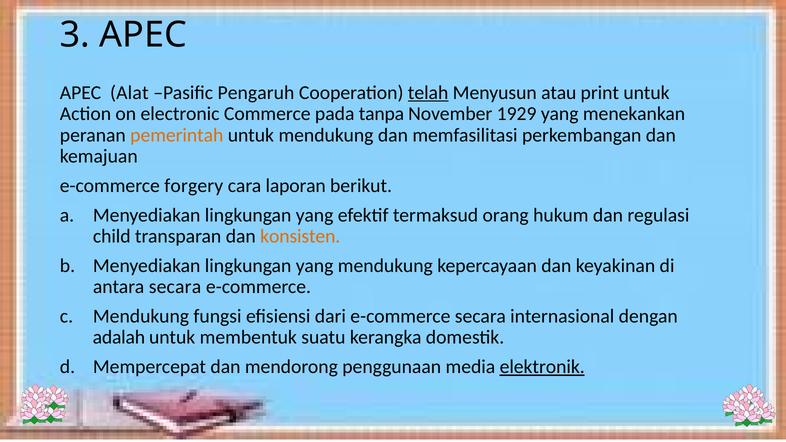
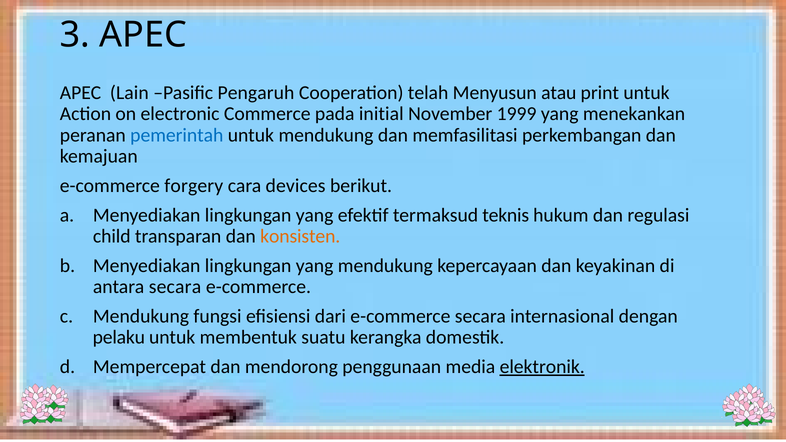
Alat: Alat -> Lain (129, 93)
telah underline: present -> none (428, 93)
tanpa: tanpa -> initial (381, 114)
1929: 1929 -> 1999 (517, 114)
pemerintah colour: orange -> blue (177, 135)
laporan: laporan -> devices (296, 186)
orang: orang -> teknis (506, 215)
adalah: adalah -> pelaku (119, 338)
